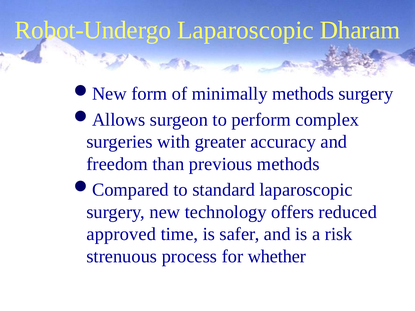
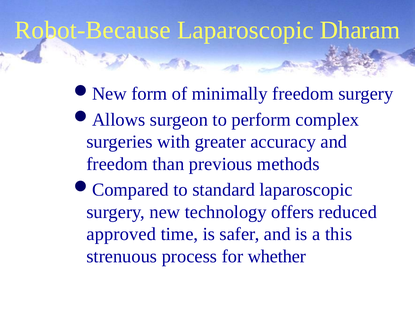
Robot-Undergo: Robot-Undergo -> Robot-Because (93, 30)
minimally methods: methods -> freedom (303, 94)
risk: risk -> this (339, 234)
